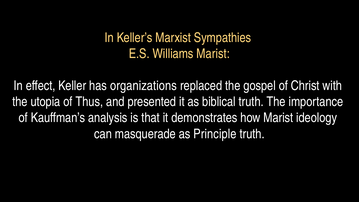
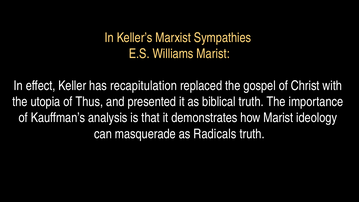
organizations: organizations -> recapitulation (143, 86)
Principle: Principle -> Radicals (215, 134)
